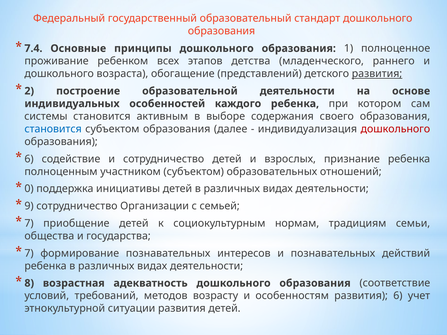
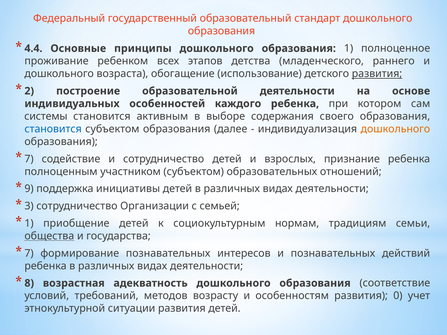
7.4: 7.4 -> 4.4 (33, 48)
представлений: представлений -> использование (260, 74)
дошкольного colour: red -> orange (395, 129)
6: 6 -> 7 (29, 159)
0: 0 -> 9 (29, 189)
9: 9 -> 3 (29, 206)
7: 7 -> 1 (29, 223)
общества underline: none -> present (49, 236)
развития 6: 6 -> 0 (398, 296)
